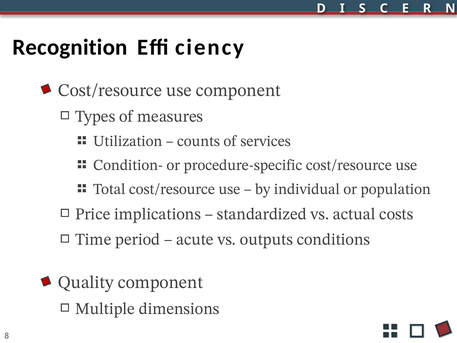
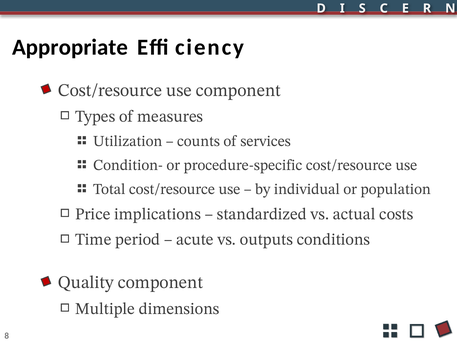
Recognition: Recognition -> Appropriate (70, 47)
